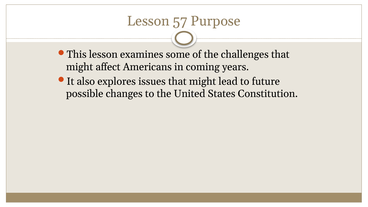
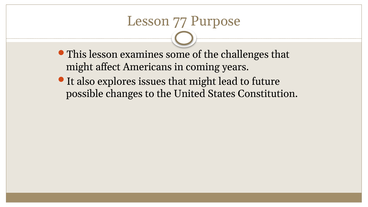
57: 57 -> 77 (180, 21)
